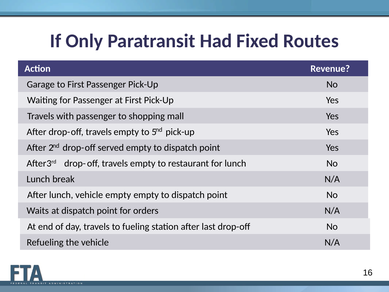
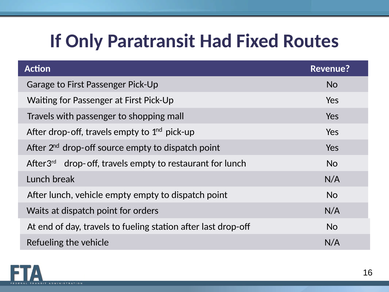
5: 5 -> 1 (154, 132)
served: served -> source (111, 148)
